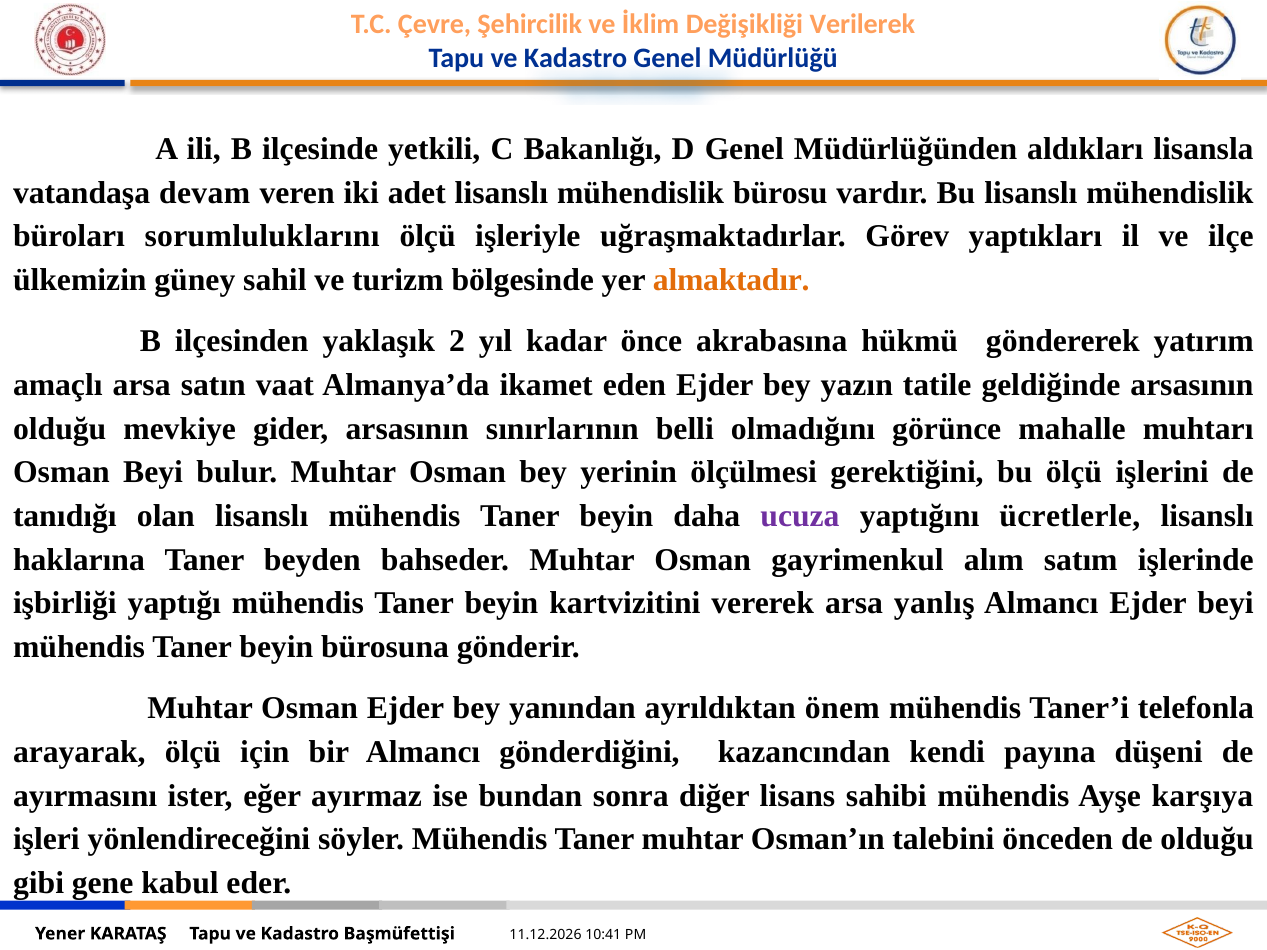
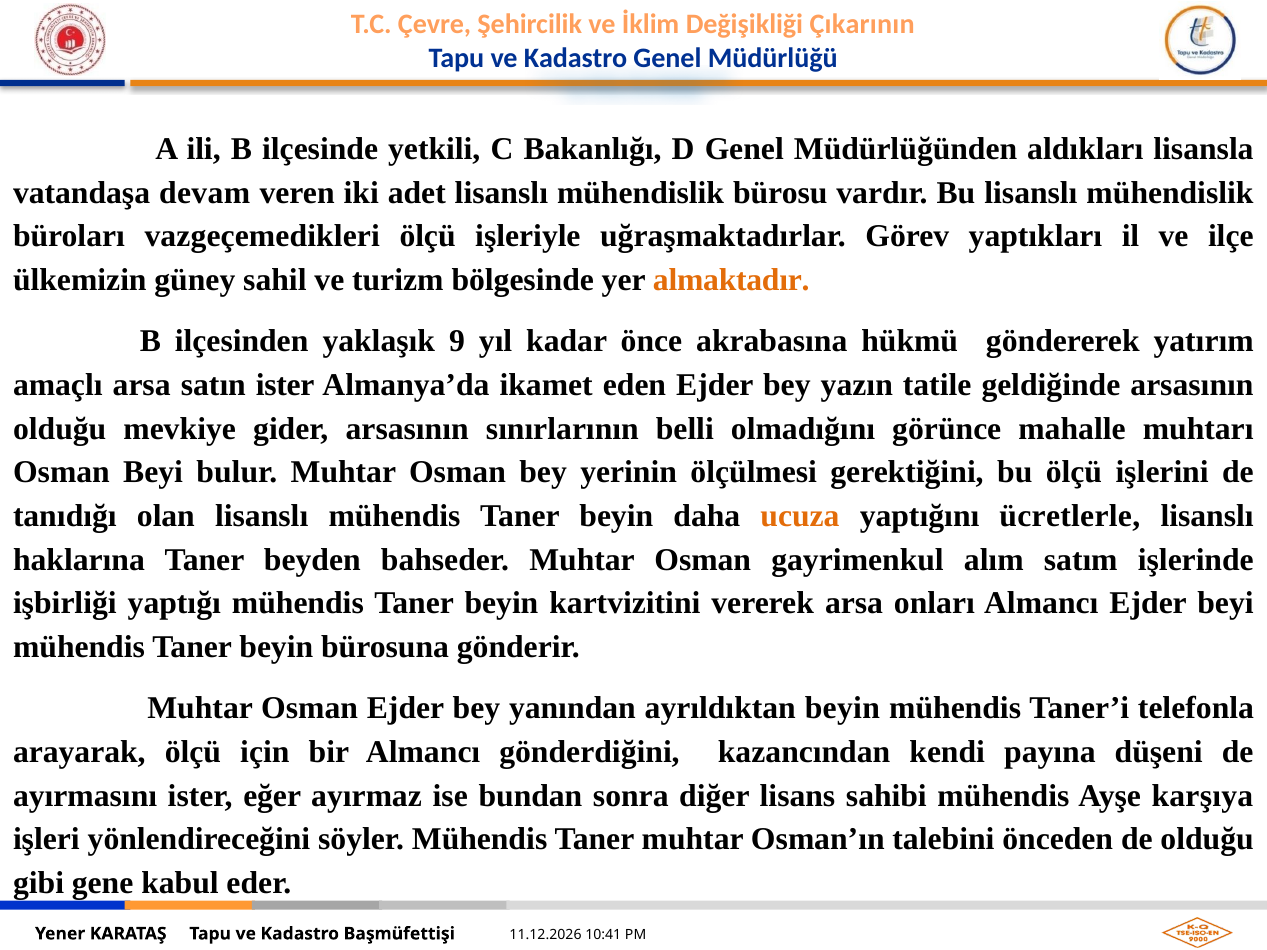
Verilerek: Verilerek -> Çıkarının (862, 24)
sorumluluklarını: sorumluluklarını -> vazgeçemedikleri (262, 236)
2: 2 -> 9 (457, 341)
satın vaat: vaat -> ister (285, 385)
ucuza colour: purple -> orange (800, 516)
yanlış: yanlış -> onları (934, 604)
ayrıldıktan önem: önem -> beyin (842, 709)
